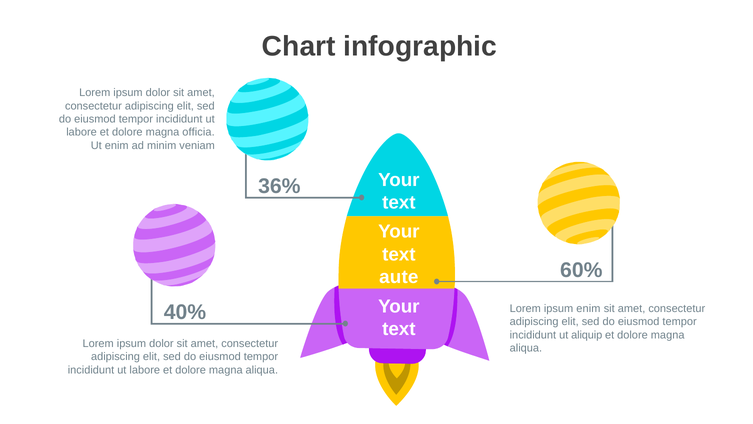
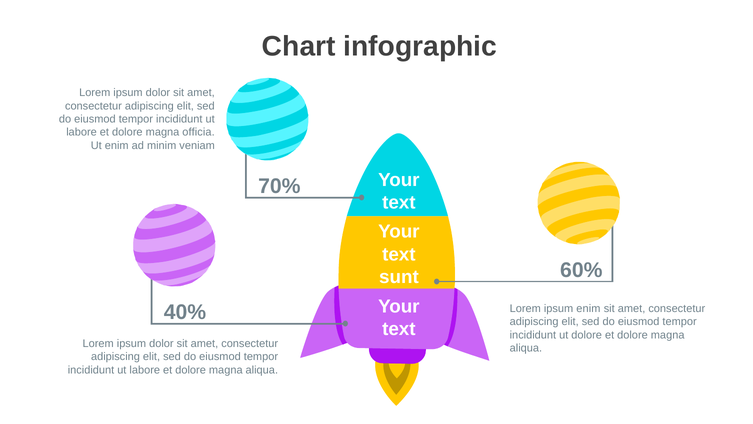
36%: 36% -> 70% (279, 186)
aute: aute -> sunt (399, 277)
ut aliquip: aliquip -> dolore (587, 335)
